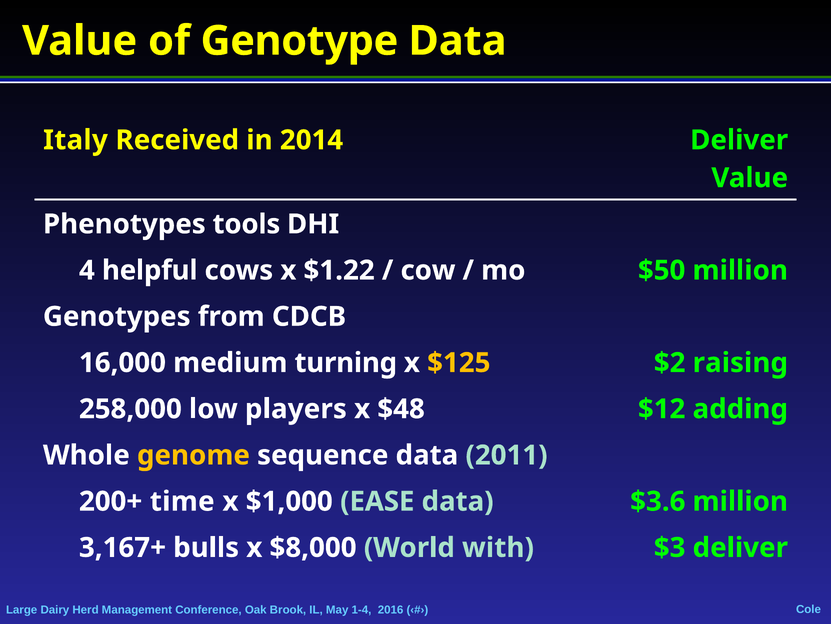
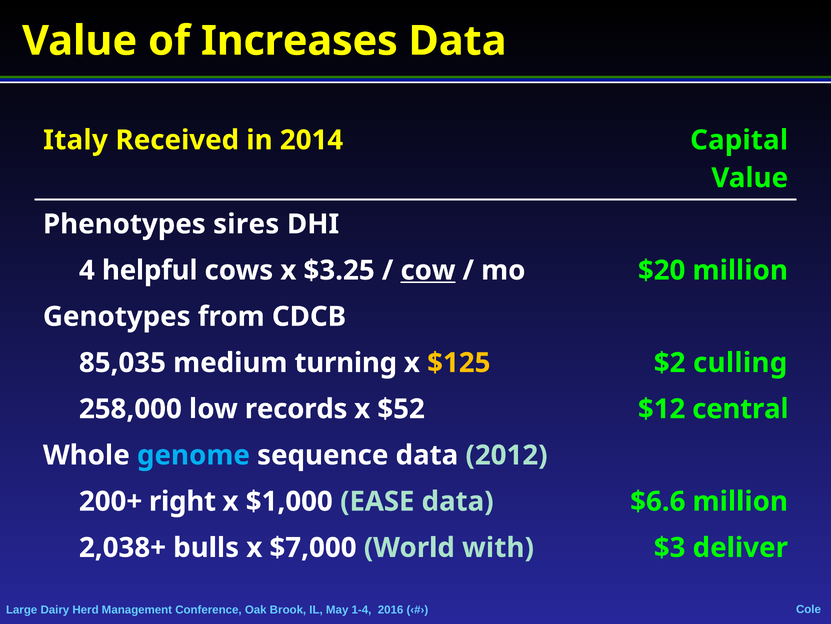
Genotype: Genotype -> Increases (299, 41)
2014 Deliver: Deliver -> Capital (739, 140)
tools: tools -> sires (246, 224)
$1.22: $1.22 -> $3.25 (339, 270)
cow underline: none -> present (428, 270)
$50: $50 -> $20 (662, 270)
16,000: 16,000 -> 85,035 (122, 362)
raising: raising -> culling (740, 362)
players: players -> records (296, 409)
$48: $48 -> $52 (401, 409)
adding: adding -> central (740, 409)
genome colour: yellow -> light blue (193, 455)
2011: 2011 -> 2012 (507, 455)
time: time -> right (183, 501)
$3.6: $3.6 -> $6.6 (658, 501)
3,167+: 3,167+ -> 2,038+ (122, 547)
$8,000: $8,000 -> $7,000 (313, 547)
